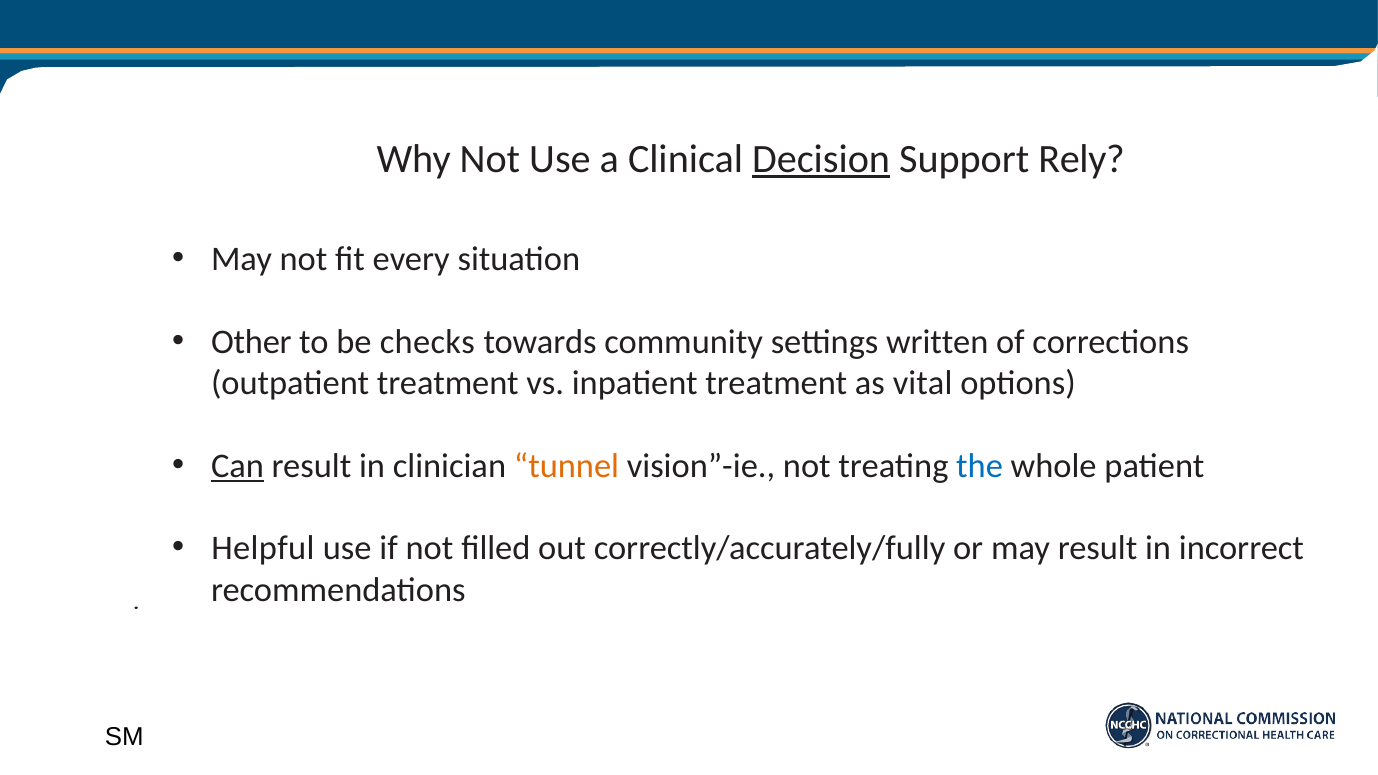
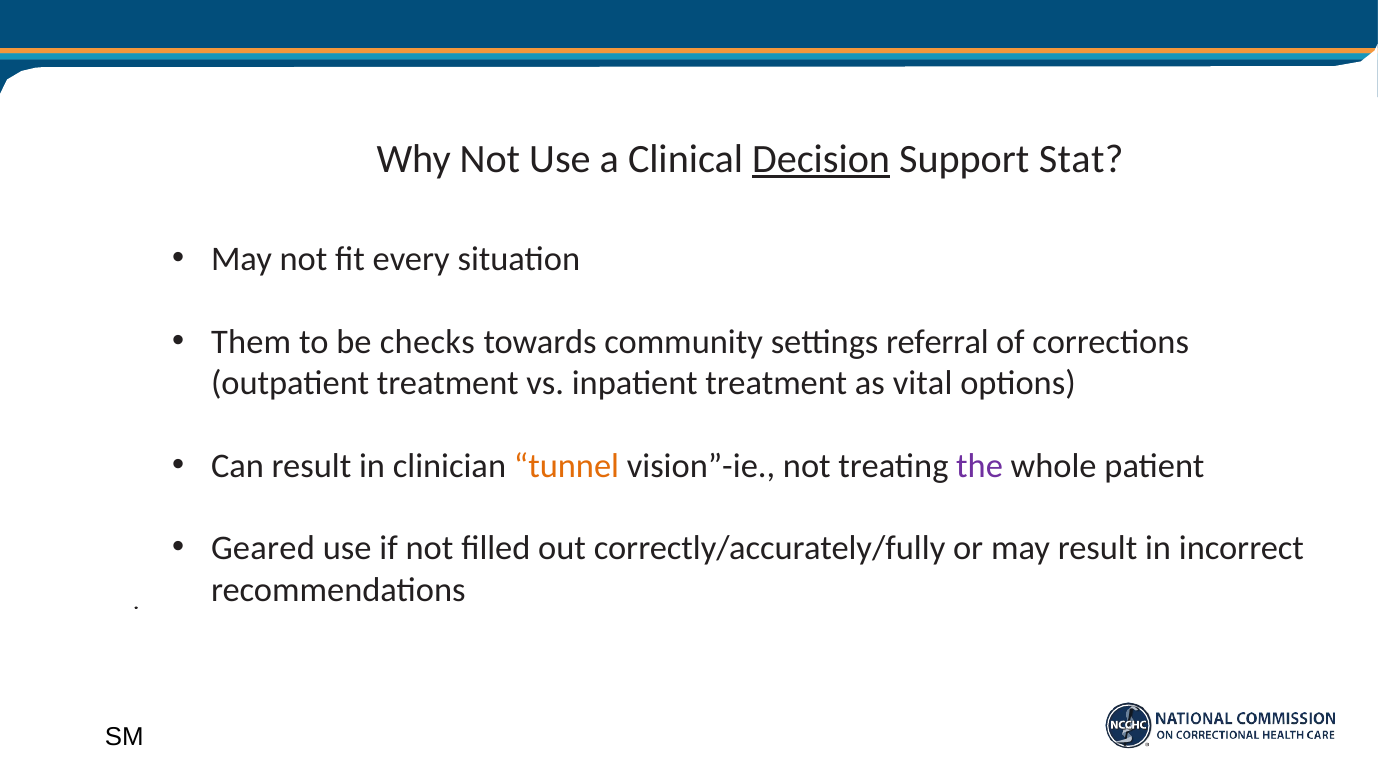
Rely: Rely -> Stat (1081, 159)
Other: Other -> Them (251, 342)
written: written -> referral (937, 342)
Can underline: present -> none (237, 466)
the colour: blue -> purple (980, 466)
Helpful: Helpful -> Geared (263, 549)
